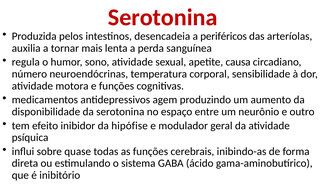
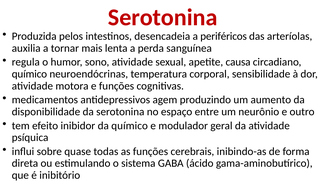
número: número -> químico (29, 74)
da hipófise: hipófise -> químico (130, 126)
